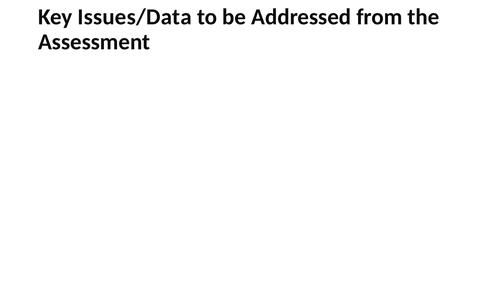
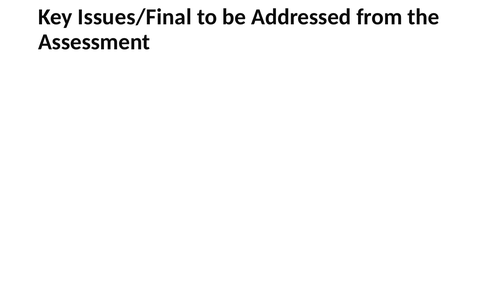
Issues/Data: Issues/Data -> Issues/Final (135, 17)
